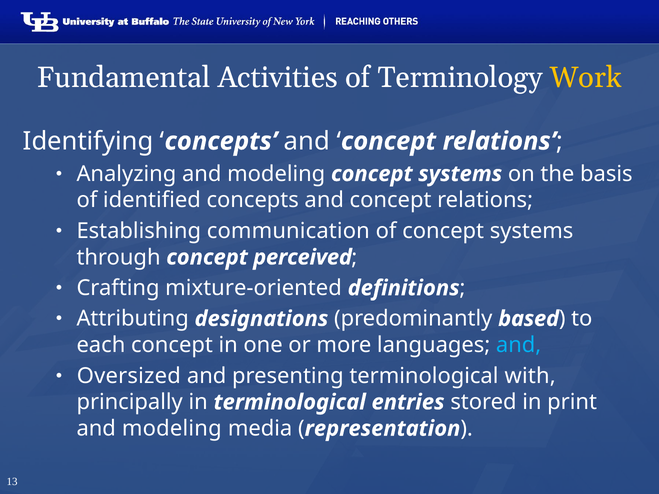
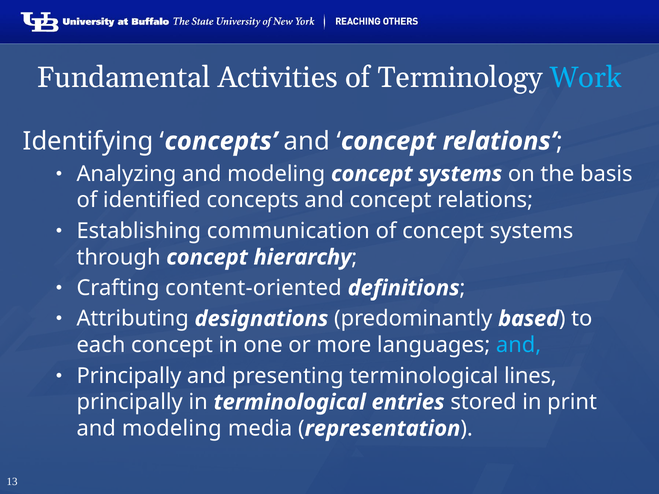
Work colour: yellow -> light blue (586, 78)
perceived: perceived -> hierarchy (303, 257)
mixture-oriented: mixture-oriented -> content-oriented (253, 288)
Oversized: Oversized -> Principally (129, 376)
with: with -> lines (530, 376)
